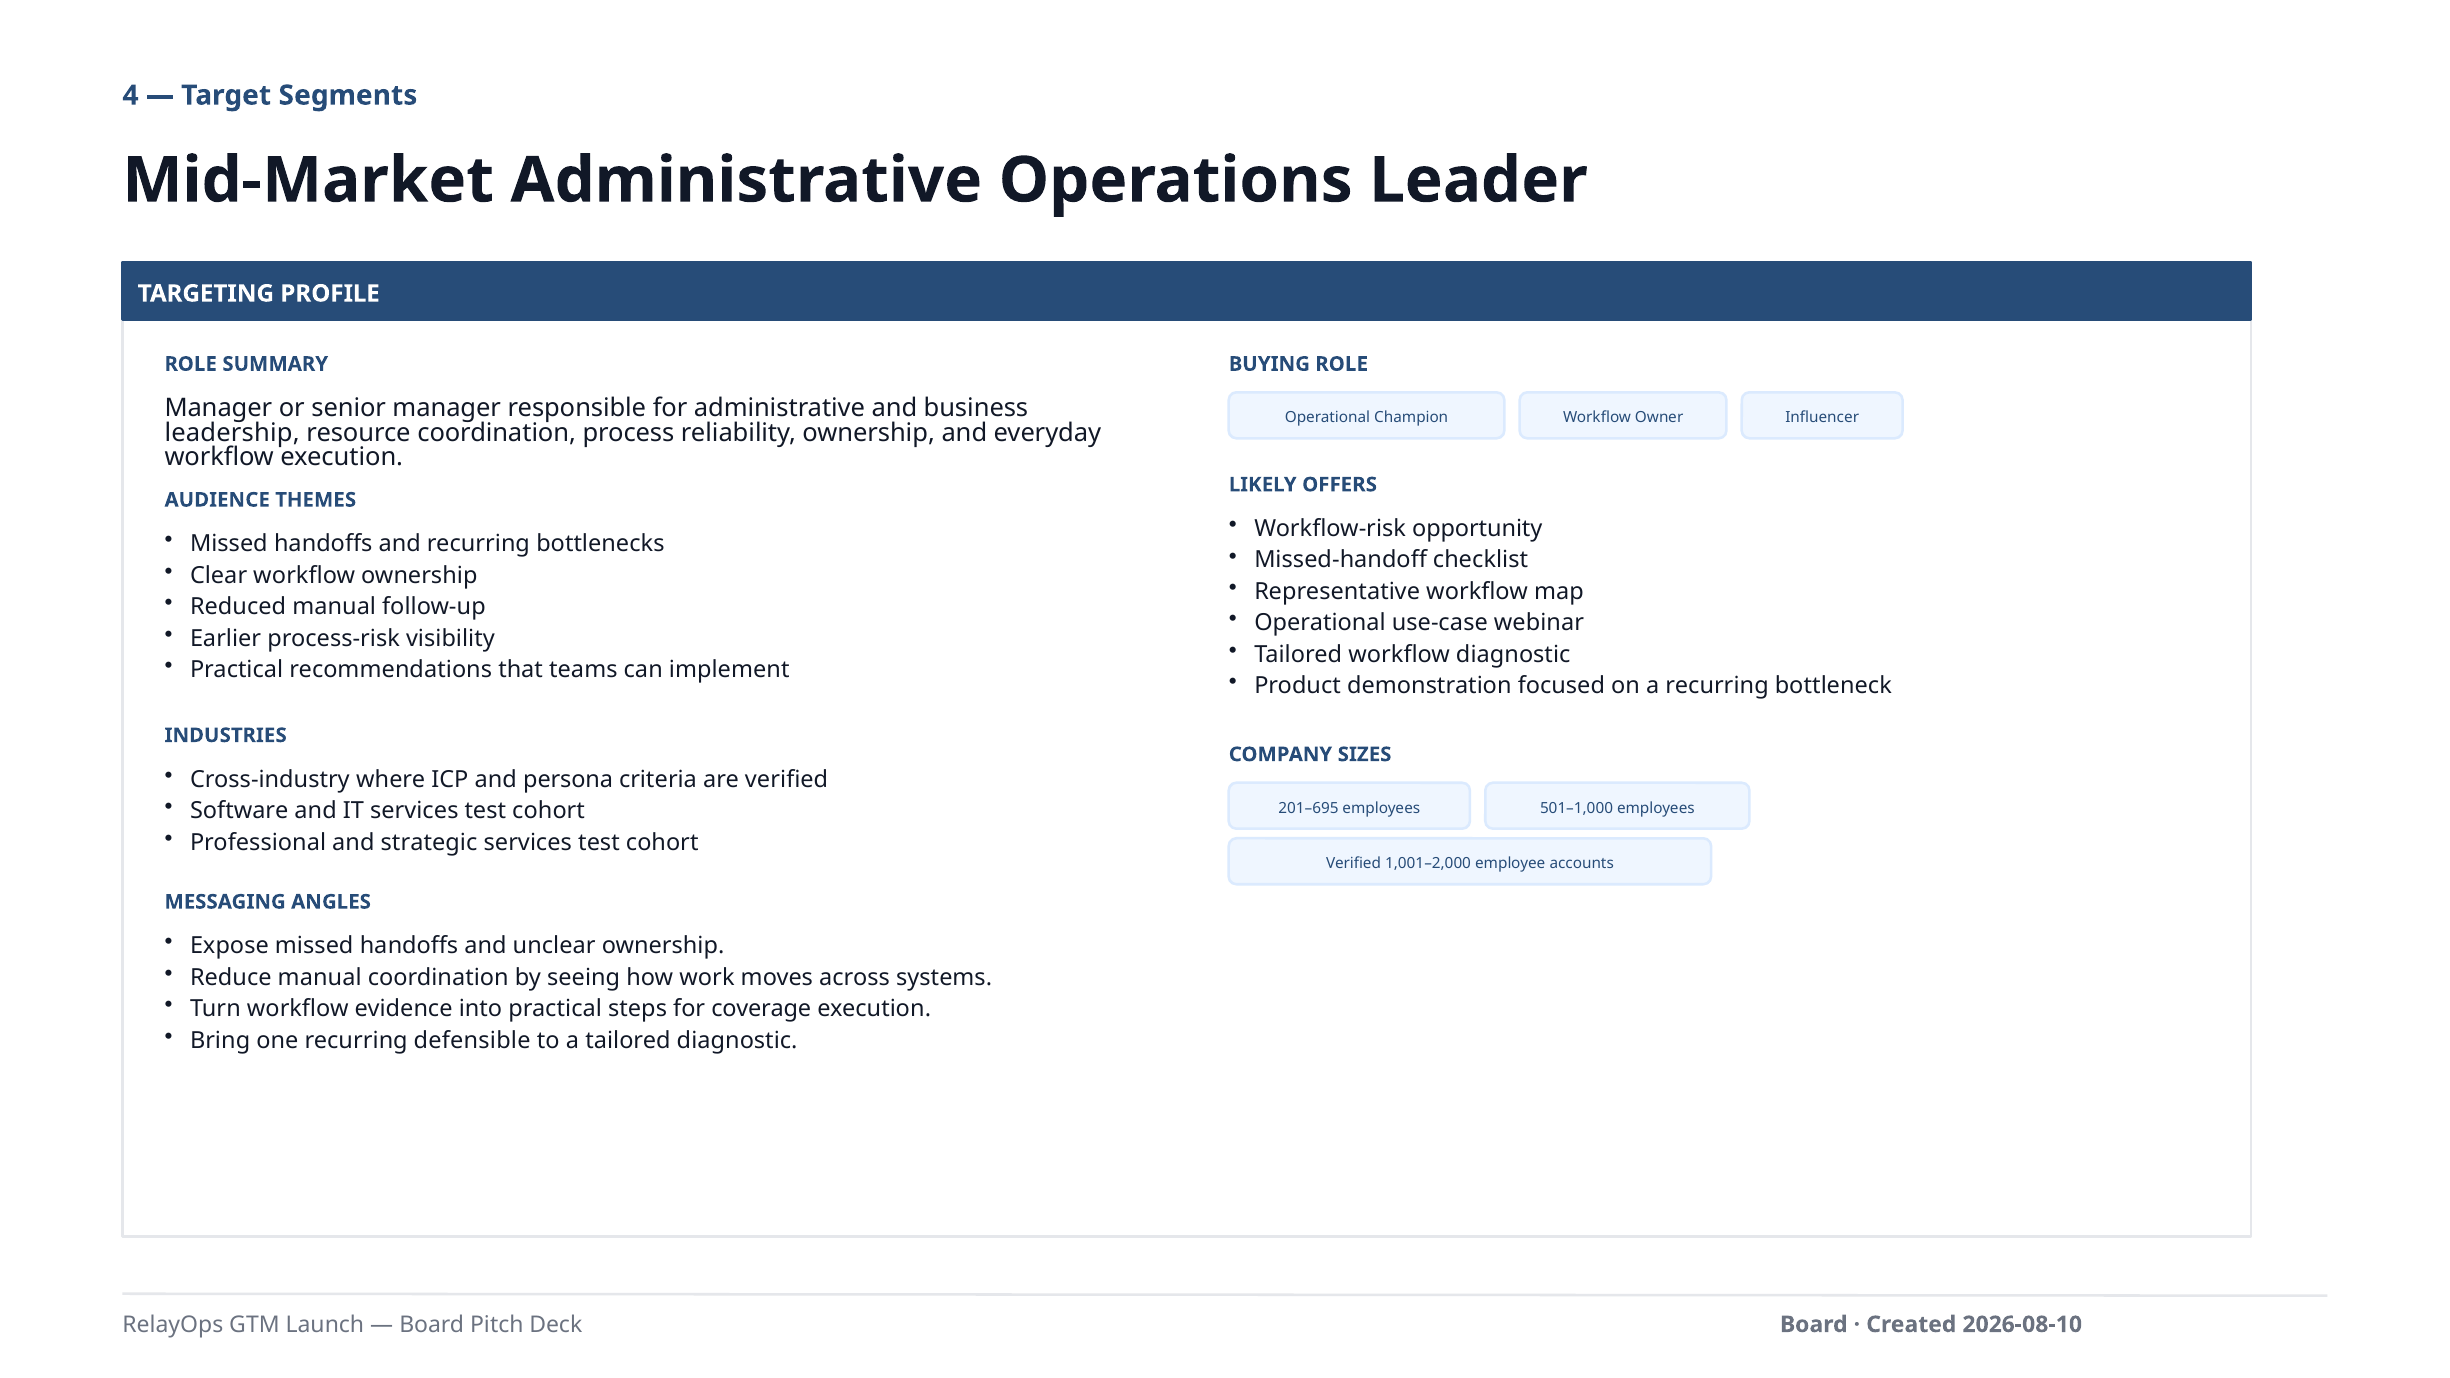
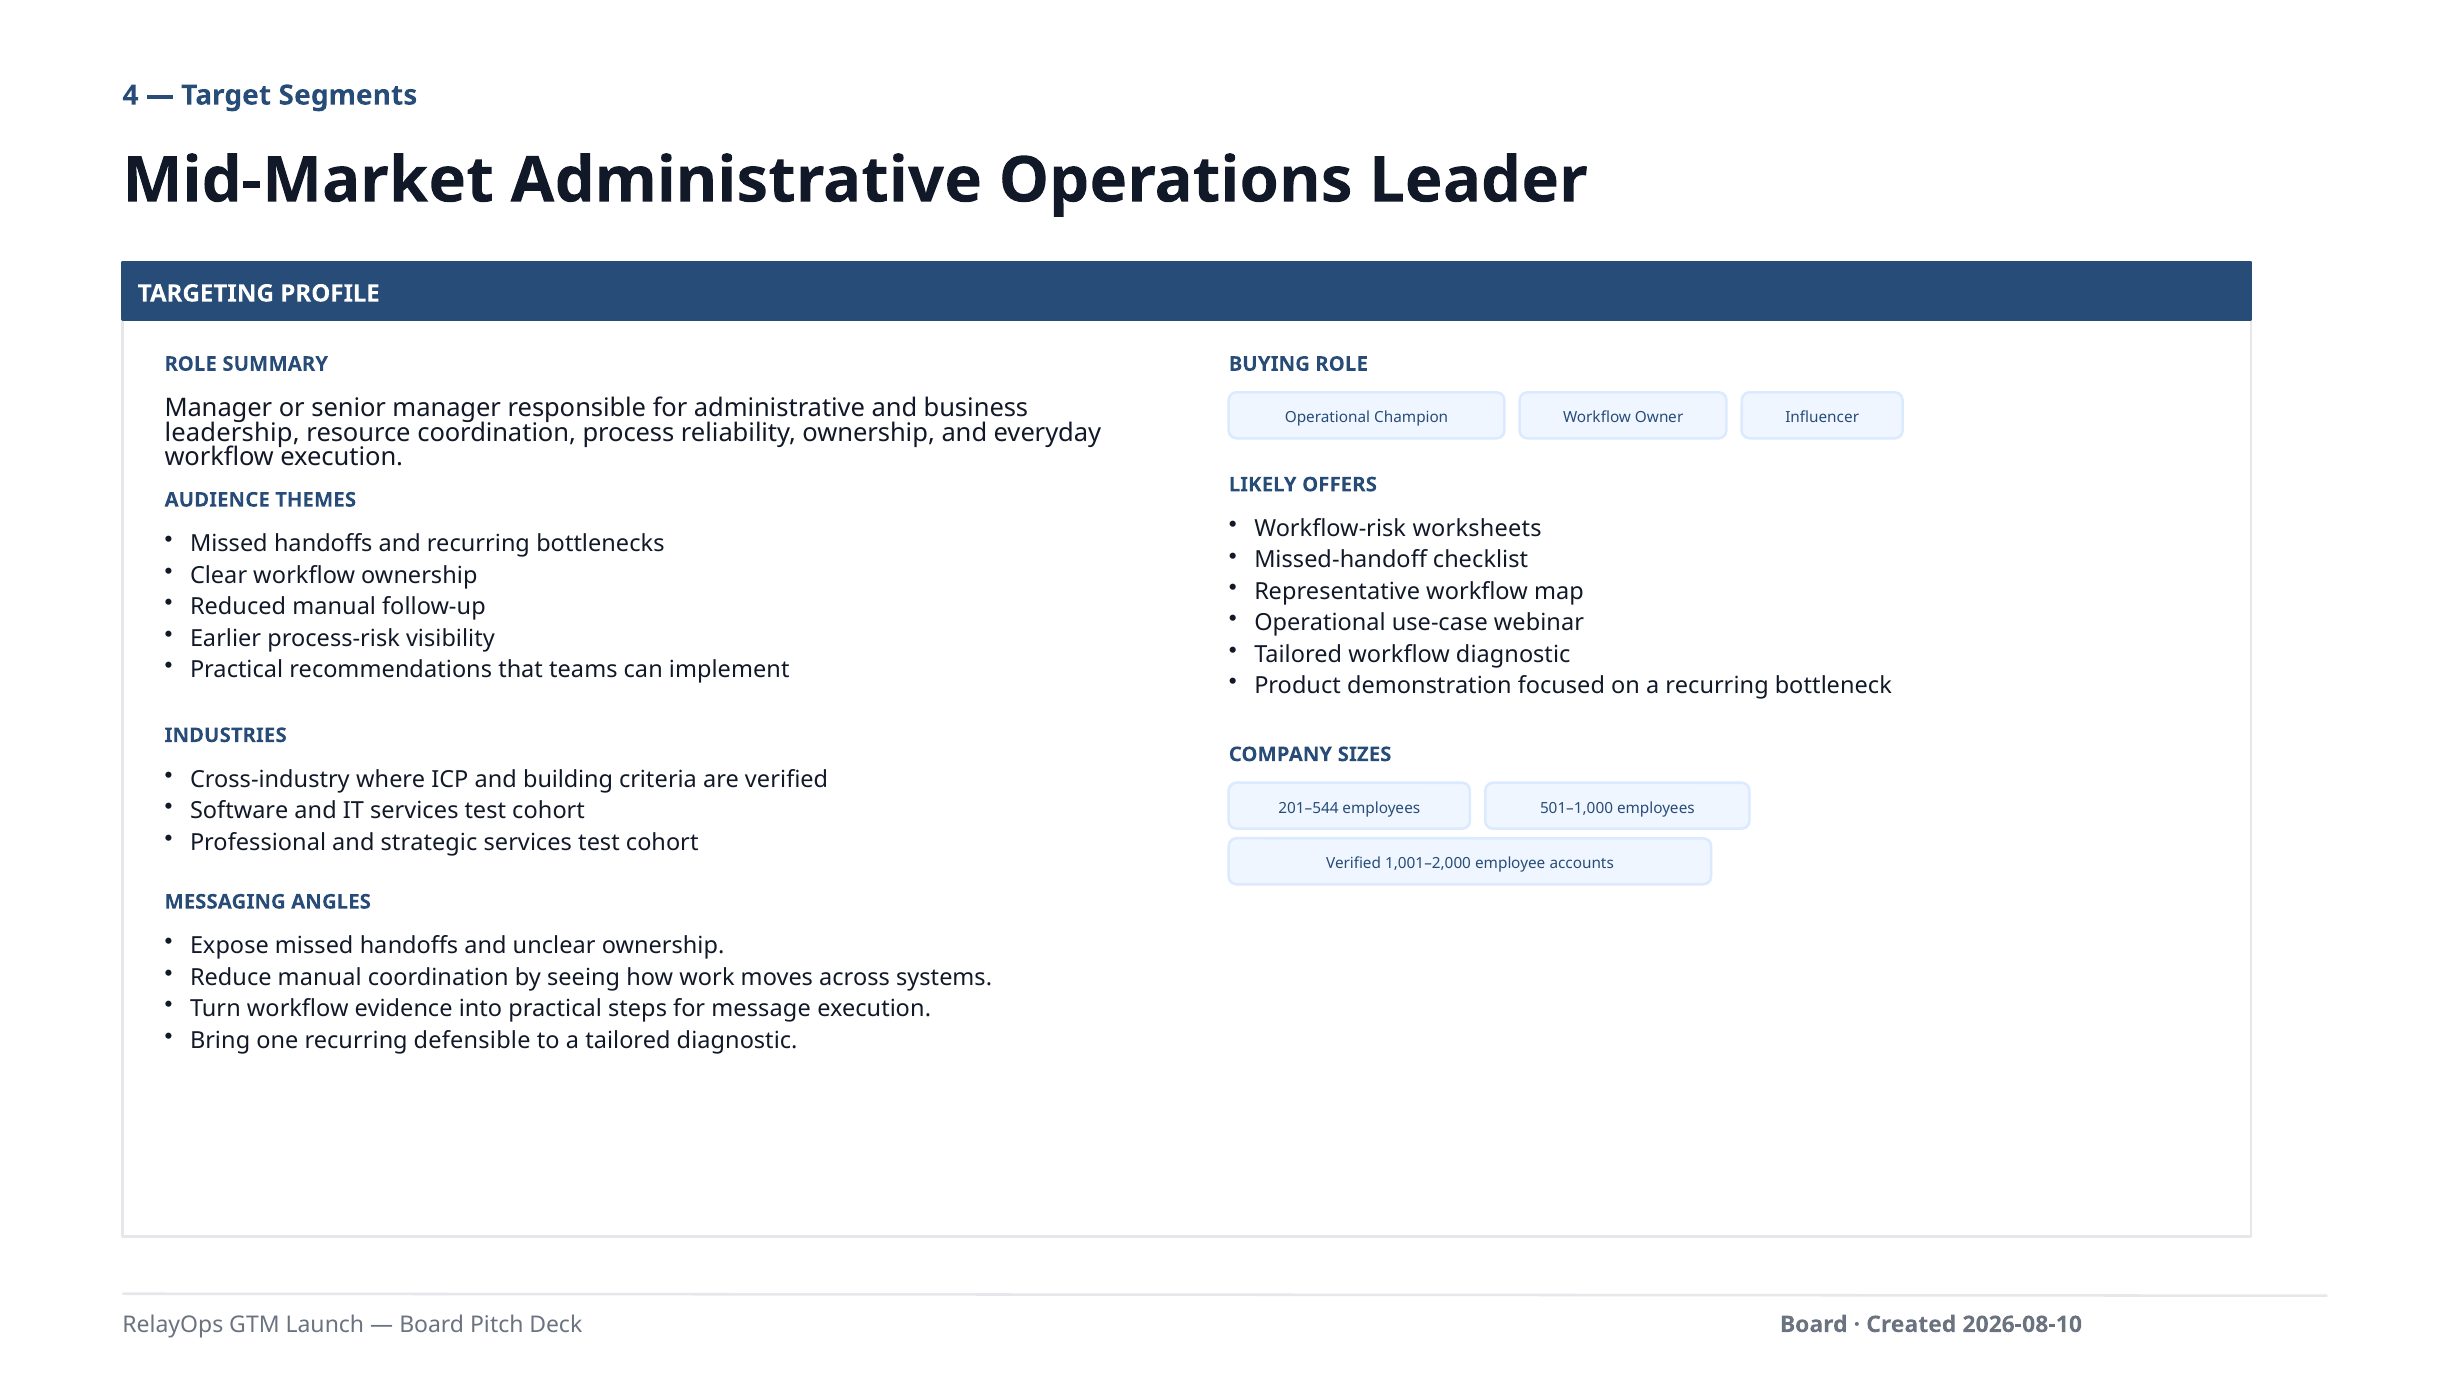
opportunity: opportunity -> worksheets (1477, 529)
persona: persona -> building (568, 779)
201–695: 201–695 -> 201–544 (1309, 808)
coverage: coverage -> message (761, 1009)
